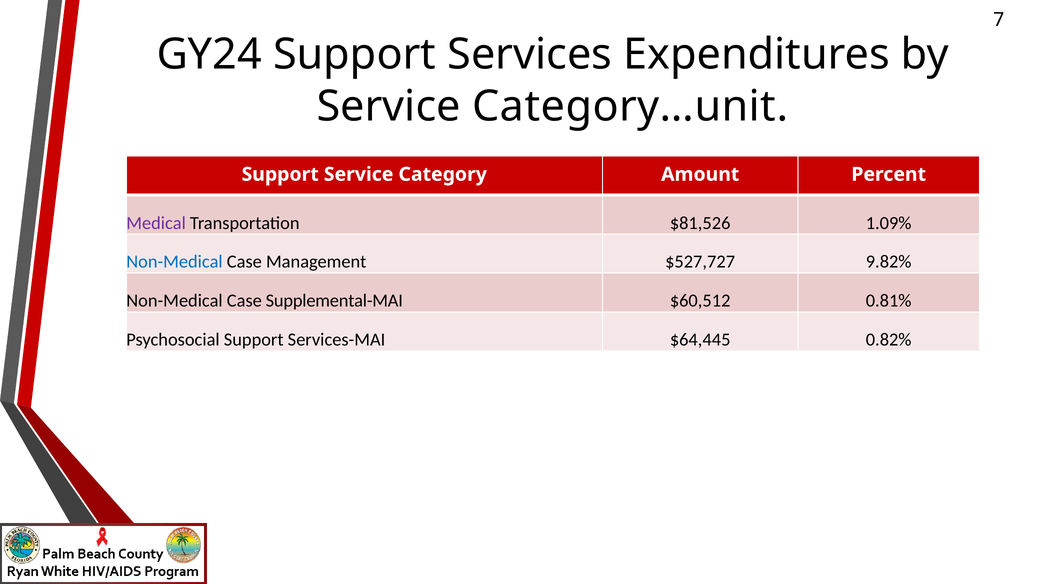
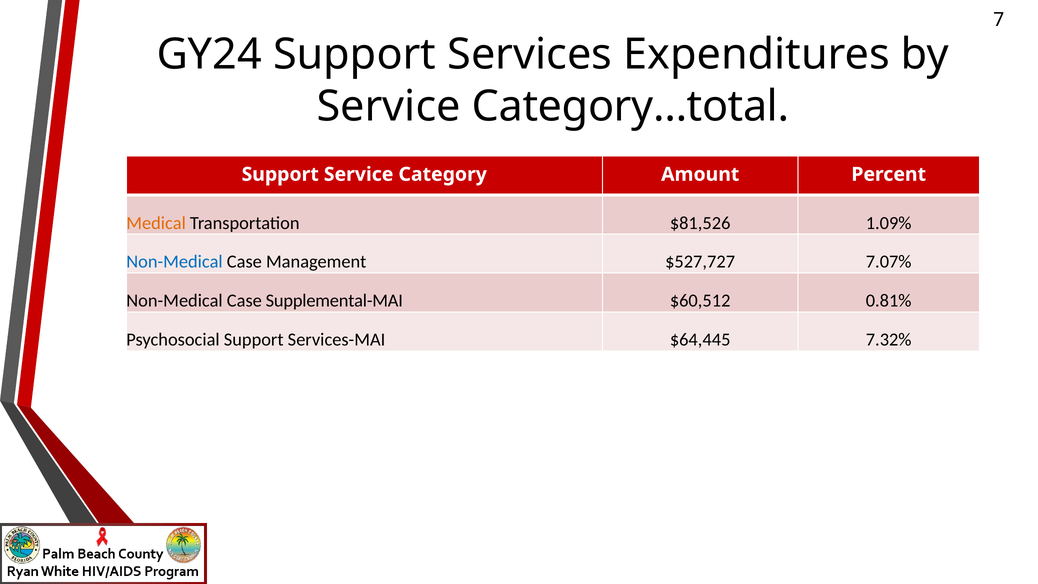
Category…unit: Category…unit -> Category…total (631, 106)
Medical colour: purple -> orange (156, 223)
9.82%: 9.82% -> 7.07% (889, 262)
0.82%: 0.82% -> 7.32% (889, 340)
